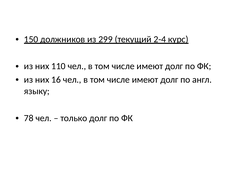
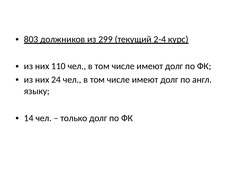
150: 150 -> 803 (31, 39)
16: 16 -> 24 (56, 80)
78: 78 -> 14 (29, 118)
